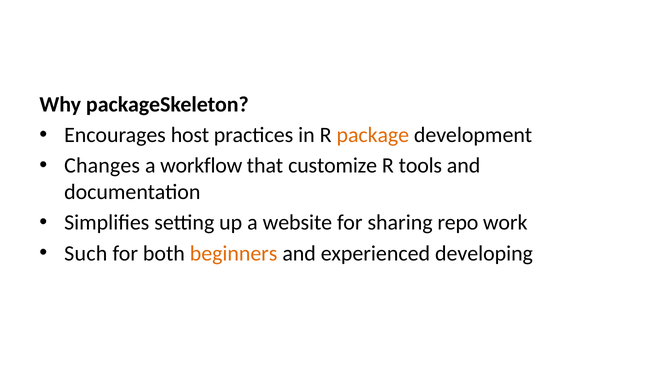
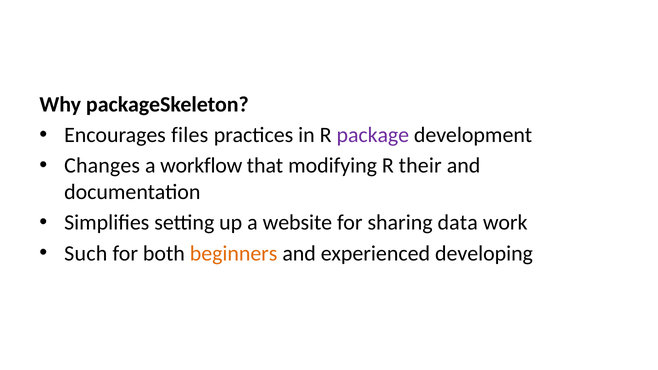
host: host -> files (190, 135)
package colour: orange -> purple (373, 135)
customize: customize -> modifying (333, 166)
tools: tools -> their (420, 166)
repo: repo -> data (458, 223)
